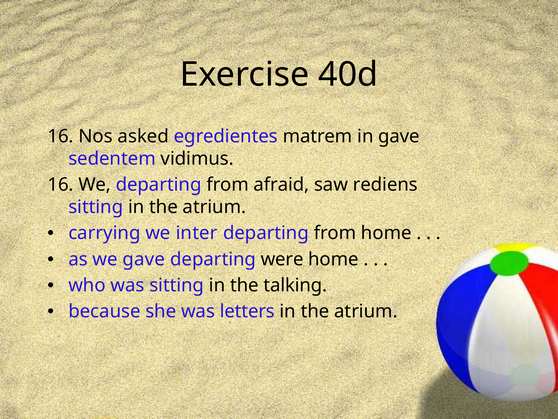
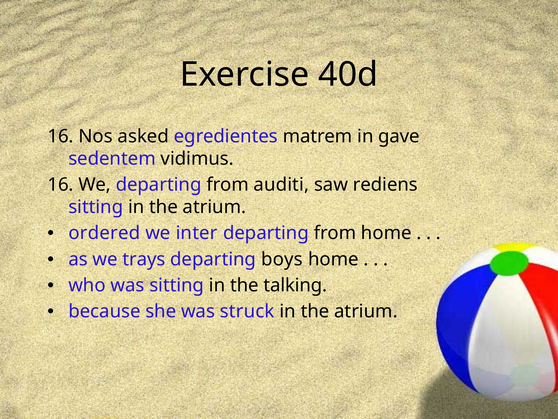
afraid: afraid -> auditi (281, 185)
carrying: carrying -> ordered (104, 233)
we gave: gave -> trays (144, 259)
were: were -> boys (282, 259)
letters: letters -> struck (247, 311)
